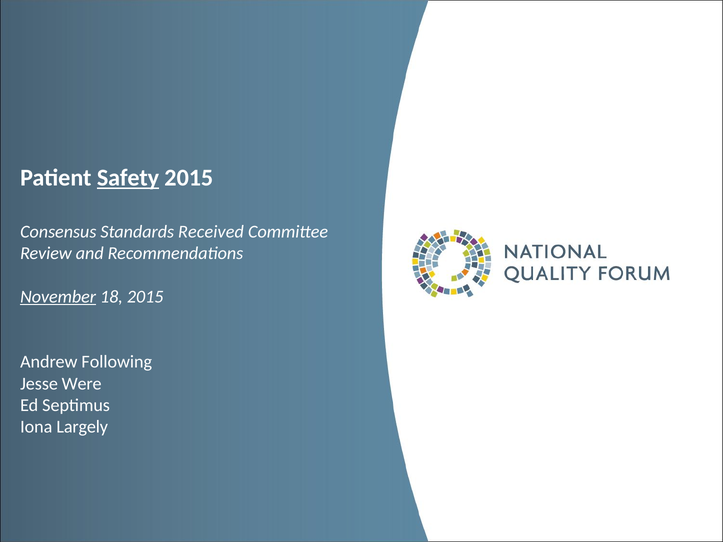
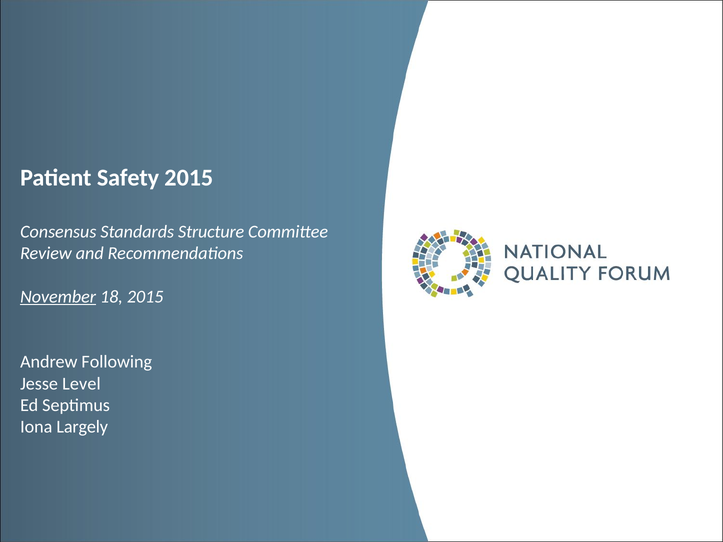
Safety underline: present -> none (128, 178)
Received: Received -> Structure (211, 232)
Were: Were -> Level (81, 384)
